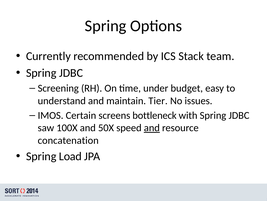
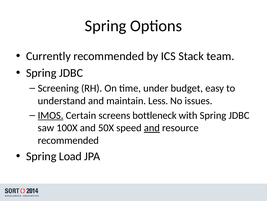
Tier: Tier -> Less (158, 100)
IMOS underline: none -> present (51, 115)
concatenation: concatenation -> recommended (68, 140)
